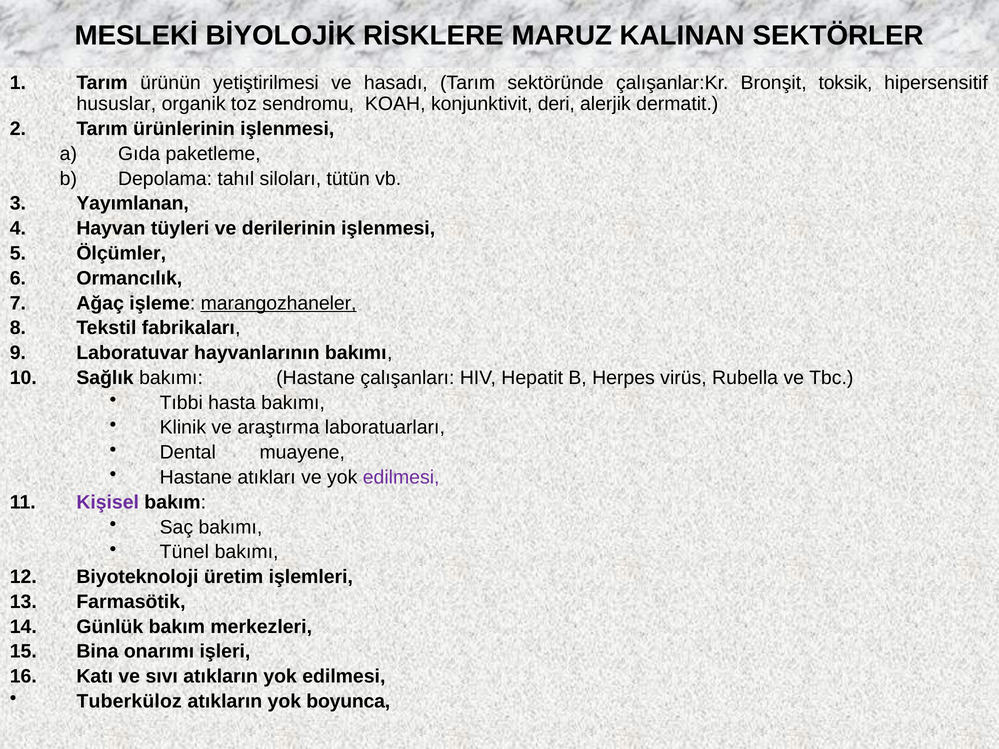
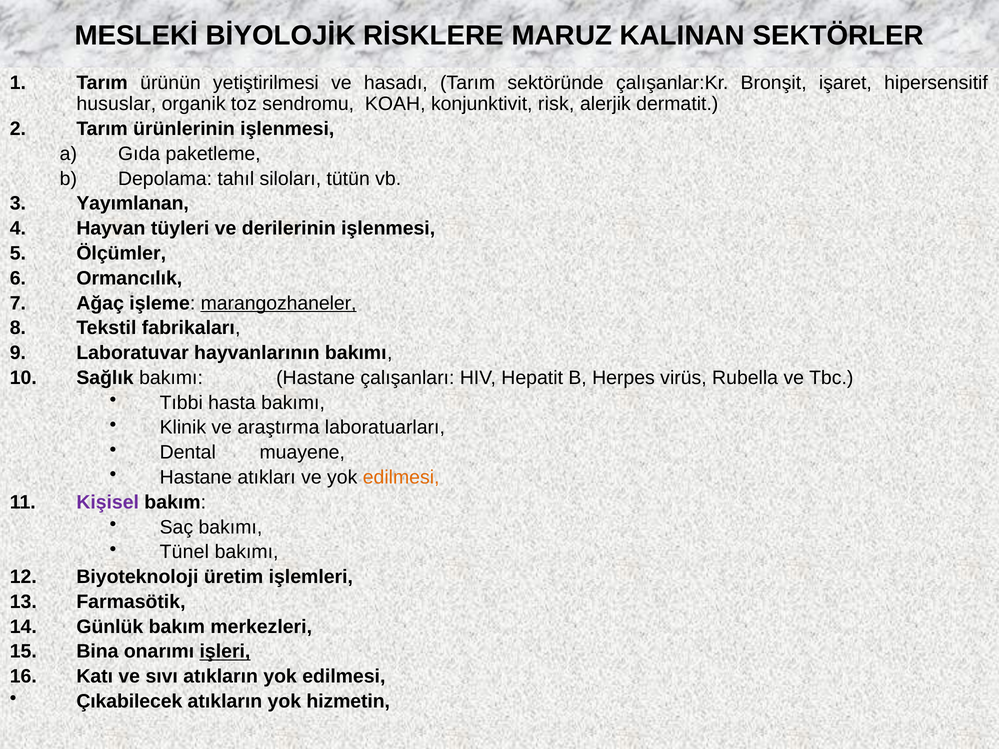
toksik: toksik -> işaret (845, 83)
deri: deri -> risk (556, 104)
edilmesi colour: purple -> orange (401, 478)
işleri underline: none -> present (225, 652)
Tuberküloz: Tuberküloz -> Çıkabilecek (129, 702)
boyunca: boyunca -> hizmetin (348, 702)
